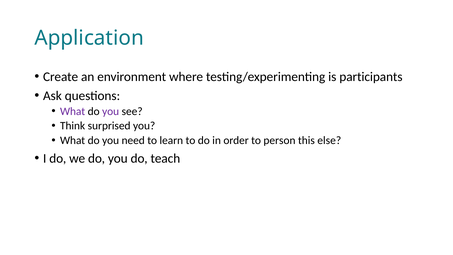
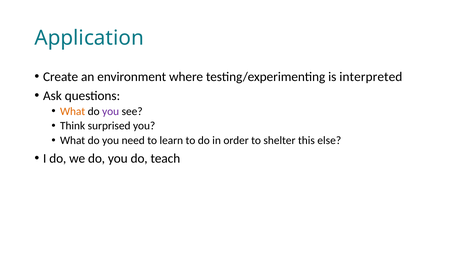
participants: participants -> interpreted (371, 77)
What colour: purple -> orange (73, 111)
person: person -> shelter (279, 140)
